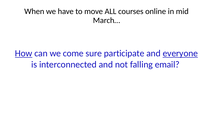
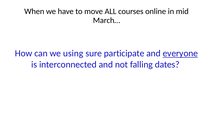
How underline: present -> none (24, 53)
come: come -> using (73, 53)
email: email -> dates (167, 64)
